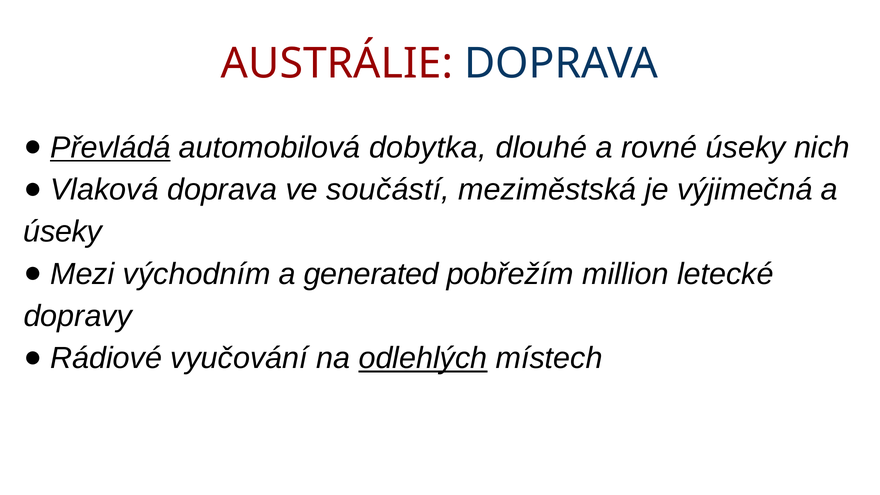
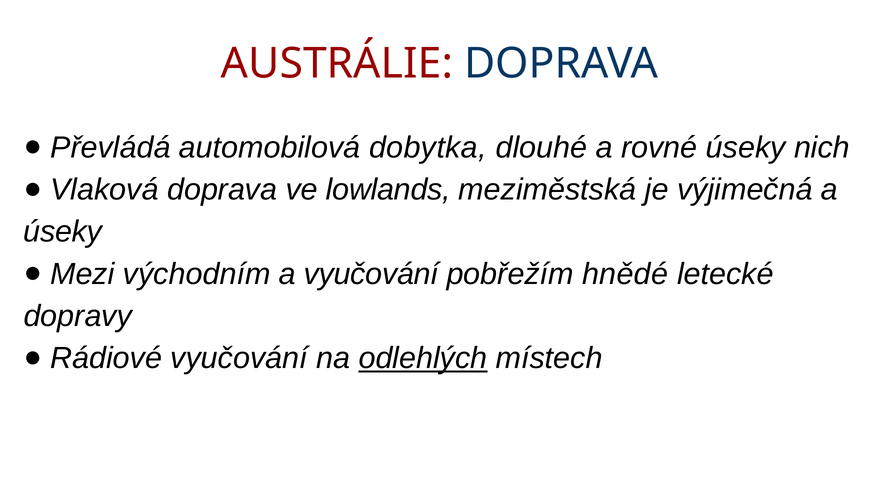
Převládá underline: present -> none (110, 148)
součástí: součástí -> lowlands (388, 190)
a generated: generated -> vyučování (371, 274)
million: million -> hnědé (625, 274)
